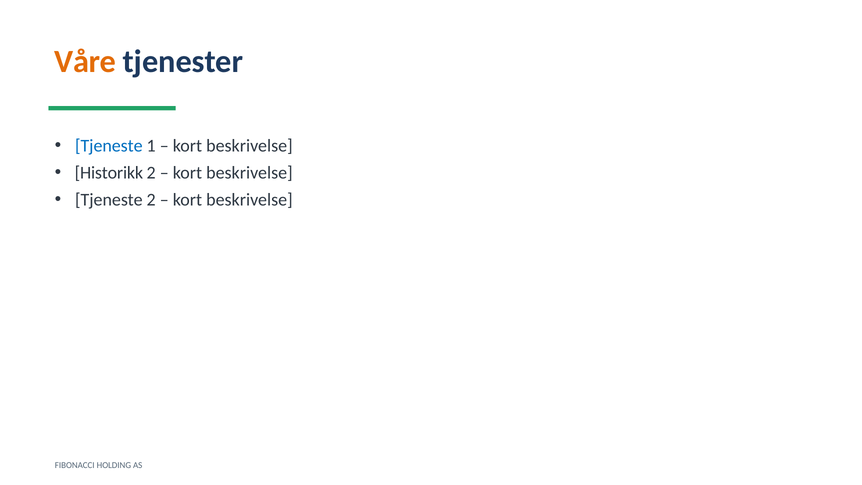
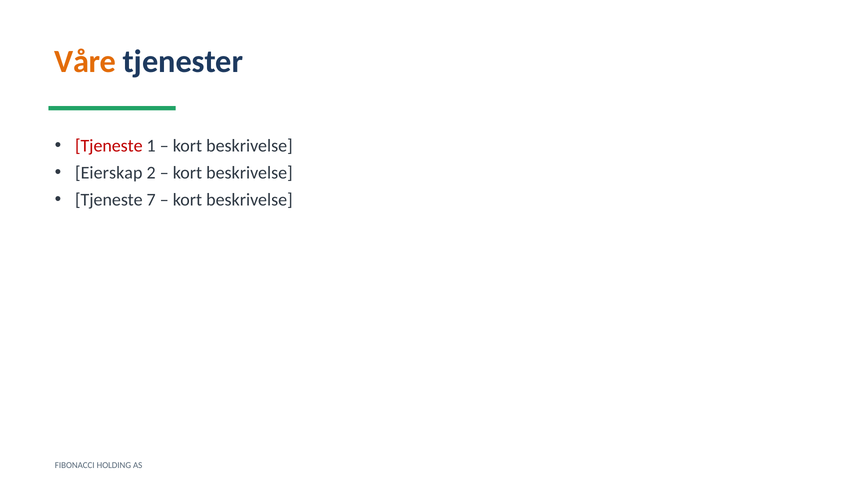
Tjeneste colour: blue -> red (109, 146)
Historikk: Historikk -> Eierskap (109, 173)
Tjeneste 2: 2 -> 7 (151, 200)
